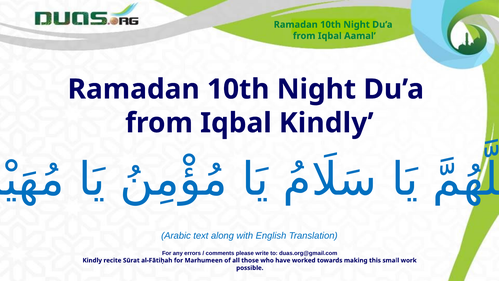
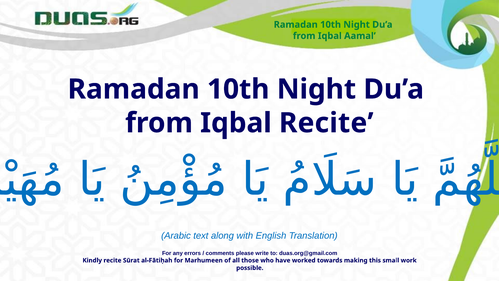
Iqbal Kindly: Kindly -> Recite (326, 123)
